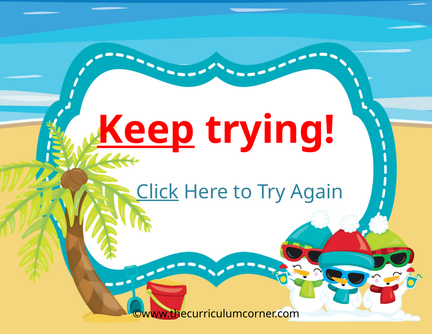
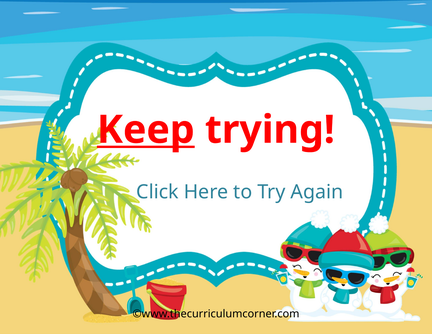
Click underline: present -> none (157, 192)
